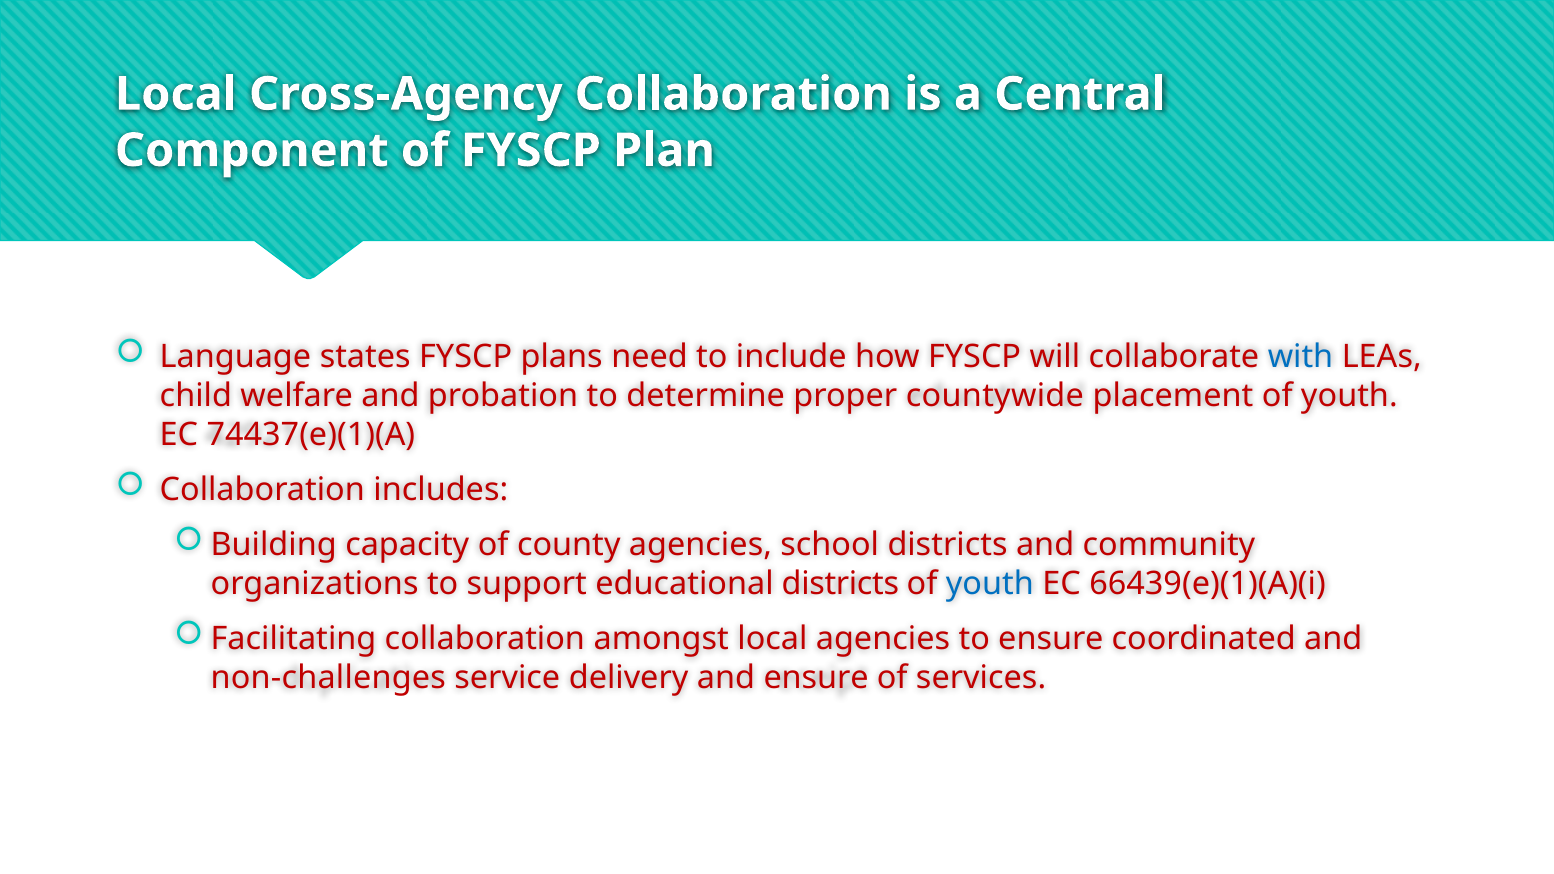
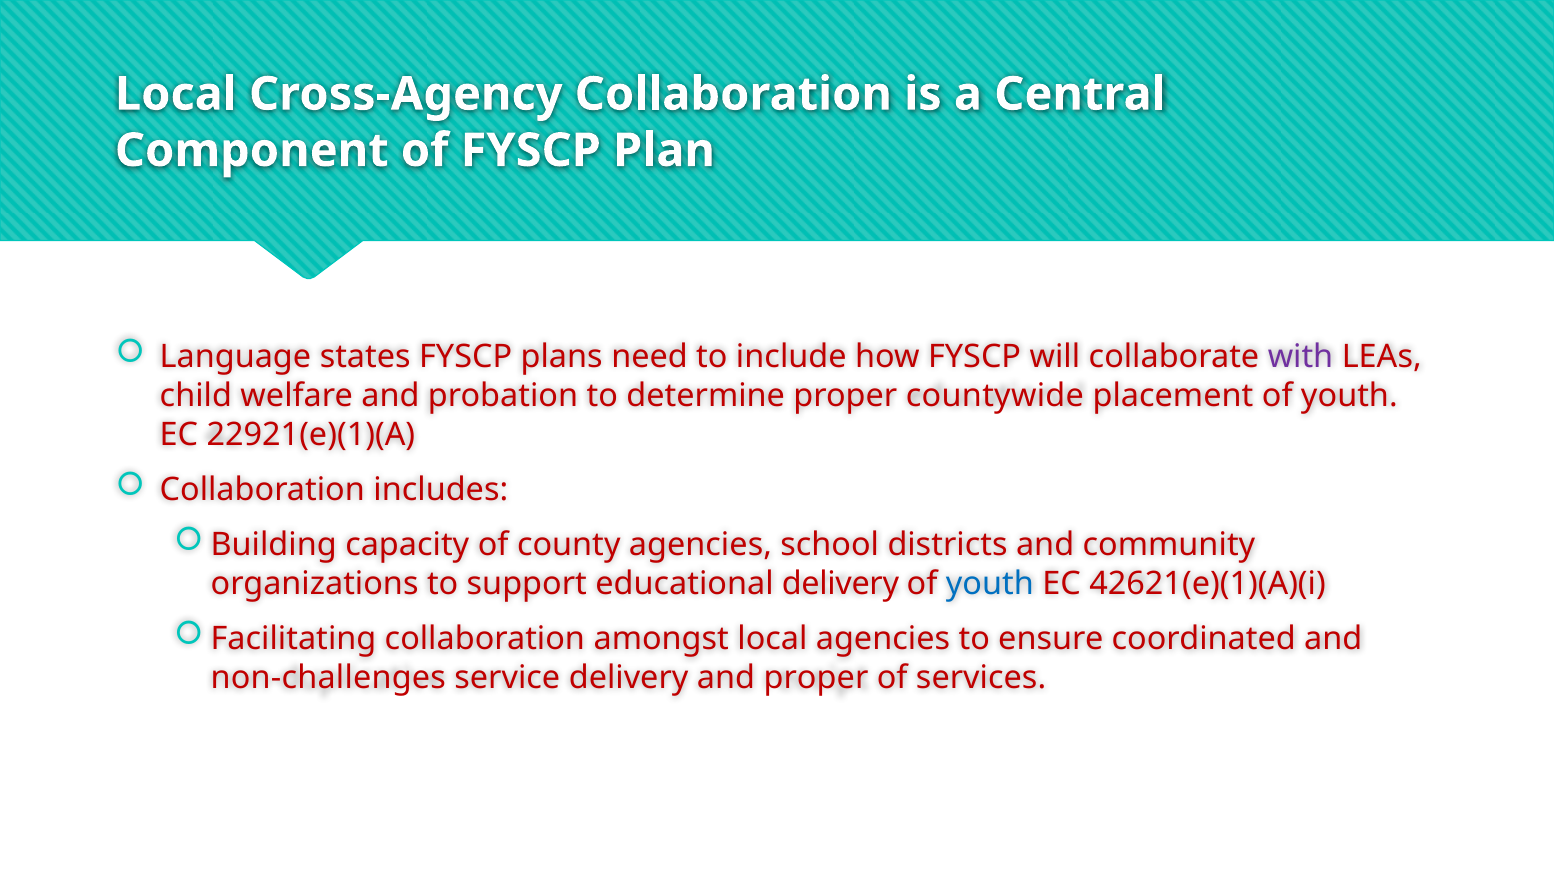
with colour: blue -> purple (1301, 357)
74437(e)(1)(A: 74437(e)(1)(A -> 22921(e)(1)(A (311, 435)
educational districts: districts -> delivery (840, 584)
66439(e)(1)(A)(i: 66439(e)(1)(A)(i -> 42621(e)(1)(A)(i (1208, 584)
and ensure: ensure -> proper (816, 678)
